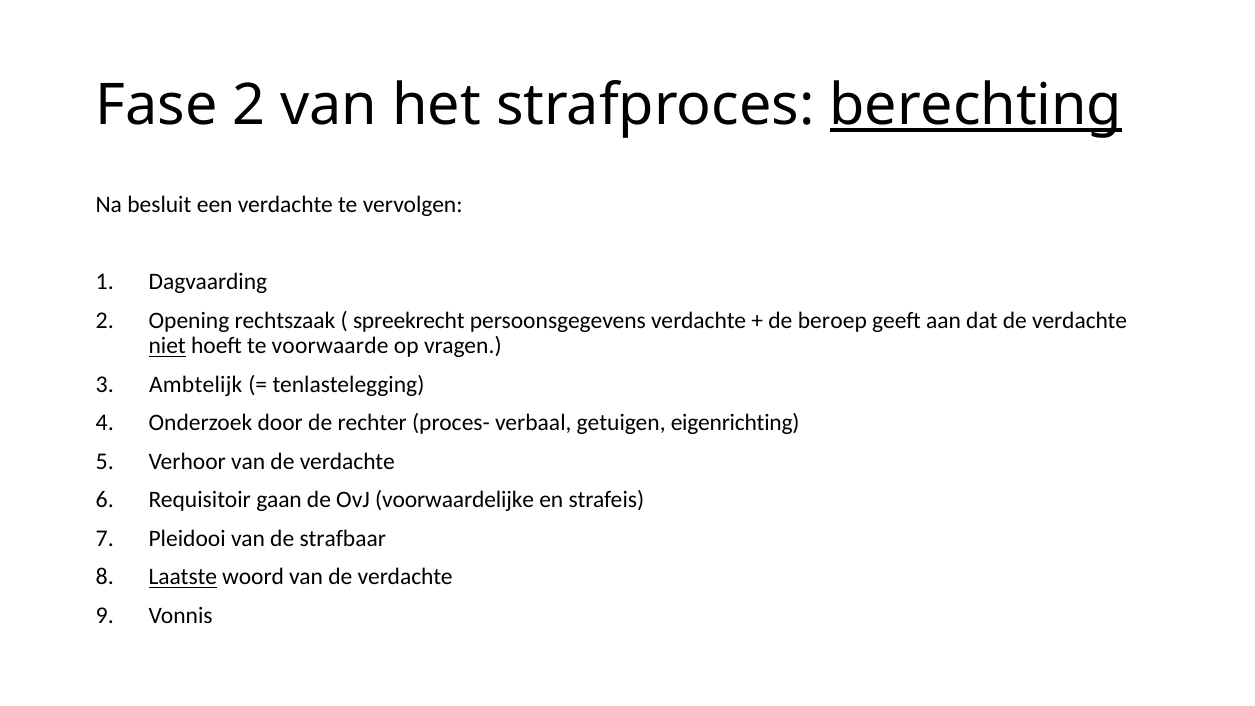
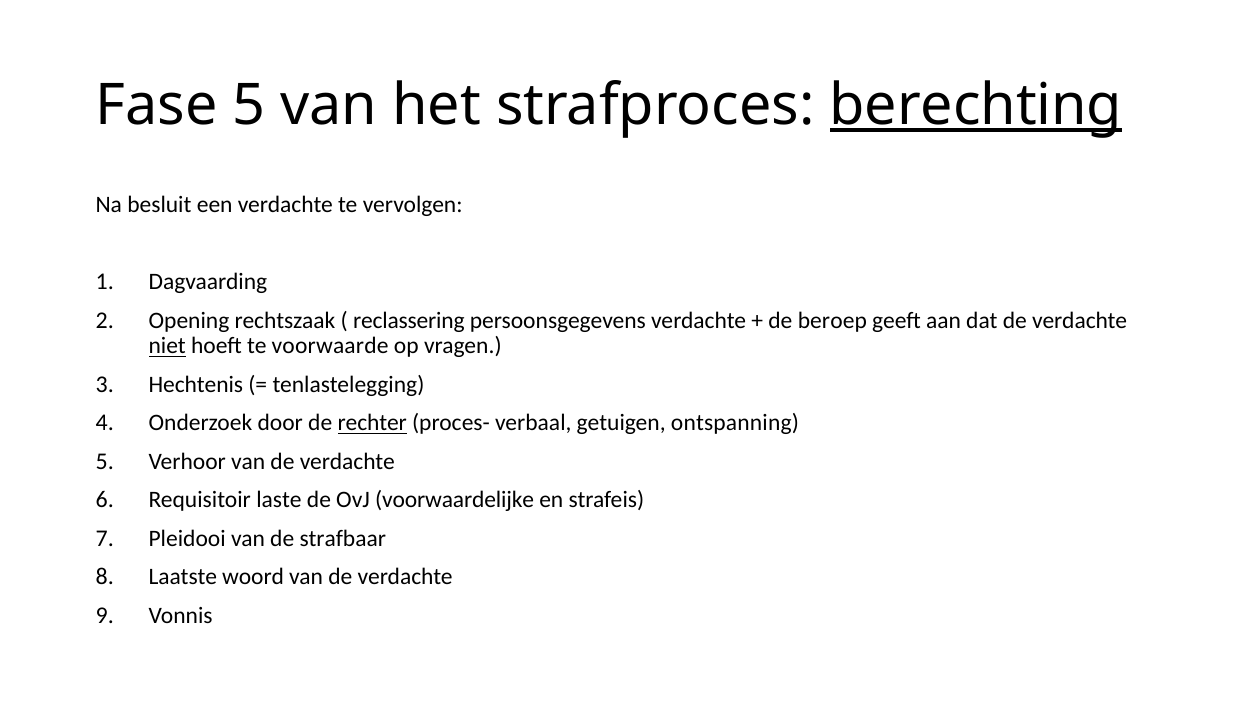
Fase 2: 2 -> 5 (249, 105)
spreekrecht: spreekrecht -> reclassering (409, 321)
Ambtelijk: Ambtelijk -> Hechtenis (196, 385)
rechter underline: none -> present (372, 423)
eigenrichting: eigenrichting -> ontspanning (735, 423)
gaan: gaan -> laste (279, 500)
Laatste underline: present -> none (183, 577)
